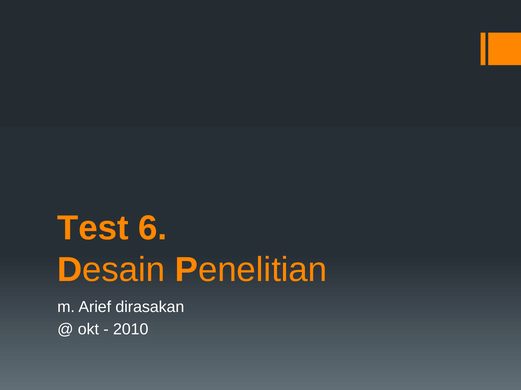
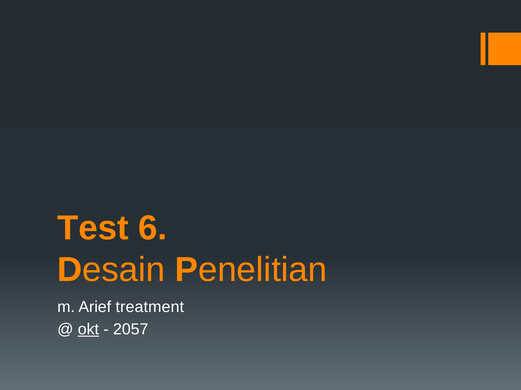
dirasakan: dirasakan -> treatment (150, 308)
okt underline: none -> present (88, 330)
2010: 2010 -> 2057 (131, 330)
